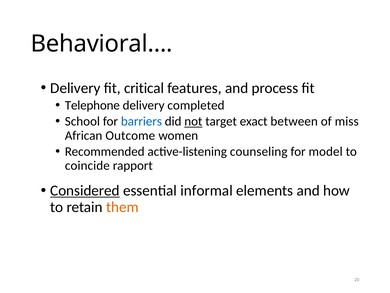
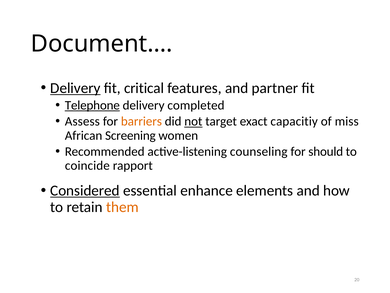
Behavioral…: Behavioral… -> Document… (102, 44)
Delivery underline: none -> present (75, 88)
process: process -> partner (275, 88)
Telephone underline: none -> present (92, 105)
School: School -> Assess (82, 121)
barriers colour: blue -> orange (141, 121)
between: between -> capacitiy (294, 121)
Outcome: Outcome -> Screening (130, 135)
model: model -> should (326, 151)
informal: informal -> enhance (207, 190)
